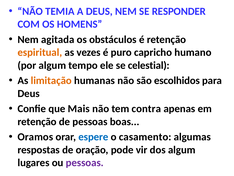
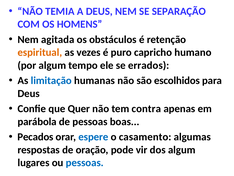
RESPONDER: RESPONDER -> SEPARAÇÃO (179, 11)
celestial: celestial -> errados (149, 65)
limitação colour: orange -> blue (51, 80)
Mais: Mais -> Quer (79, 108)
retenção: retenção -> parábola (37, 121)
Oramos: Oramos -> Pecados (35, 137)
pessoas colour: purple -> blue (85, 162)
